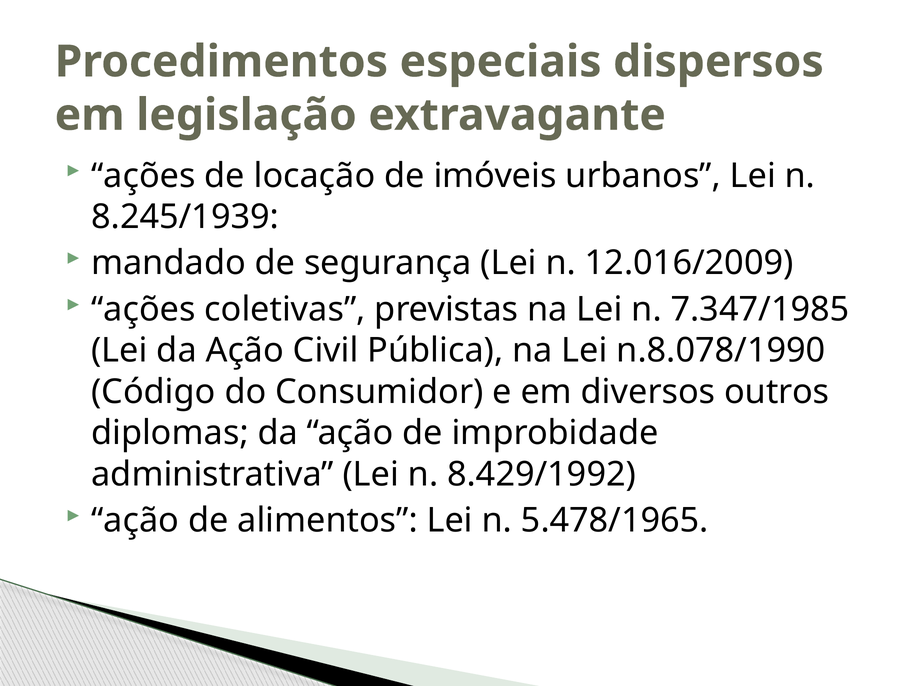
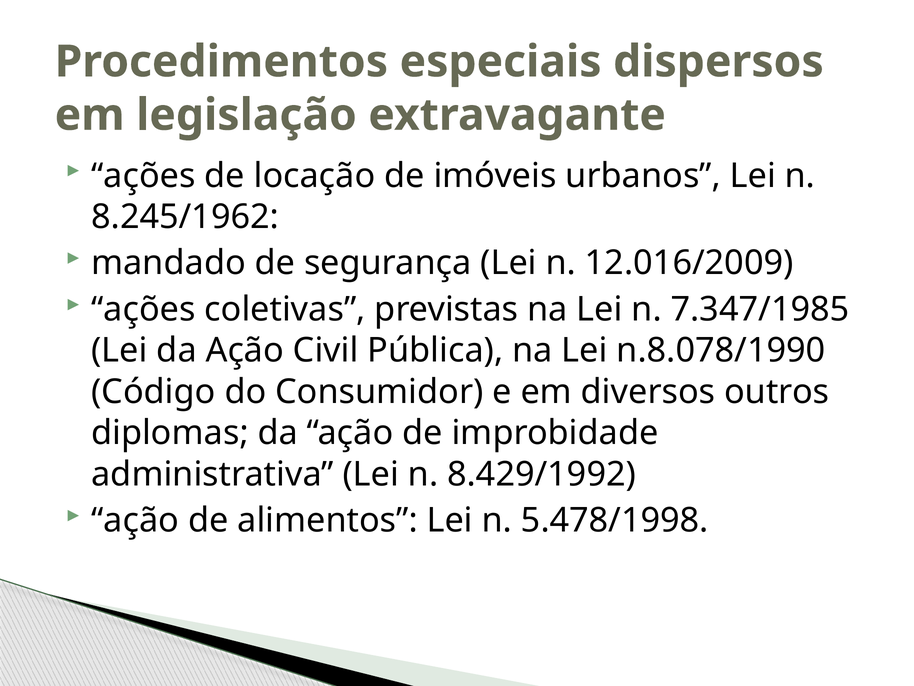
8.245/1939: 8.245/1939 -> 8.245/1962 (185, 217)
5.478/1965: 5.478/1965 -> 5.478/1998 (615, 520)
